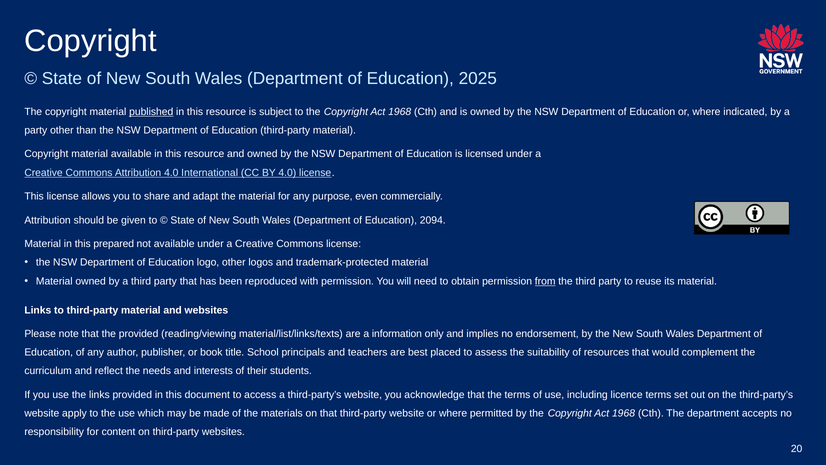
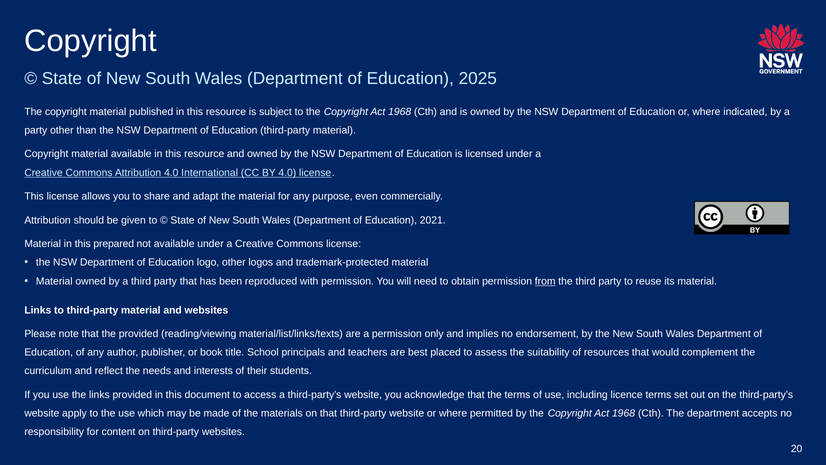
published underline: present -> none (151, 112)
2094: 2094 -> 2021 (433, 220)
a information: information -> permission (397, 334)
